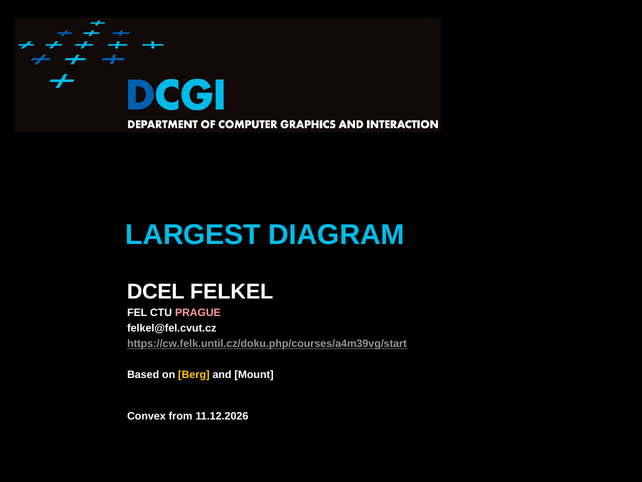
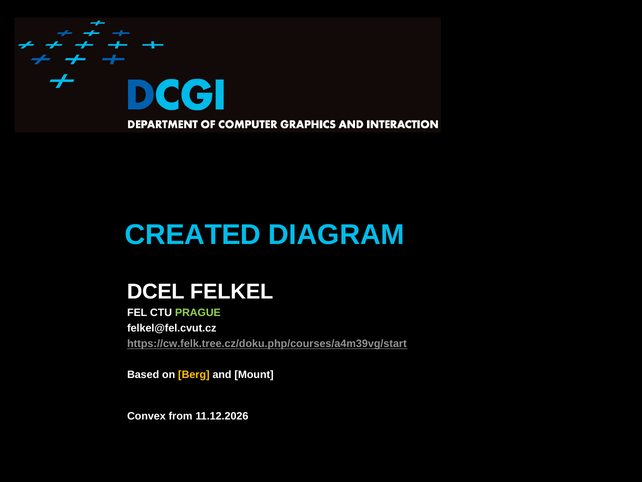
LARGEST: LARGEST -> CREATED (193, 235)
PRAGUE colour: pink -> light green (198, 312)
https://cw.felk.until.cz/doku.php/courses/a4m39vg/start: https://cw.felk.until.cz/doku.php/courses/a4m39vg/start -> https://cw.felk.tree.cz/doku.php/courses/a4m39vg/start (267, 344)
